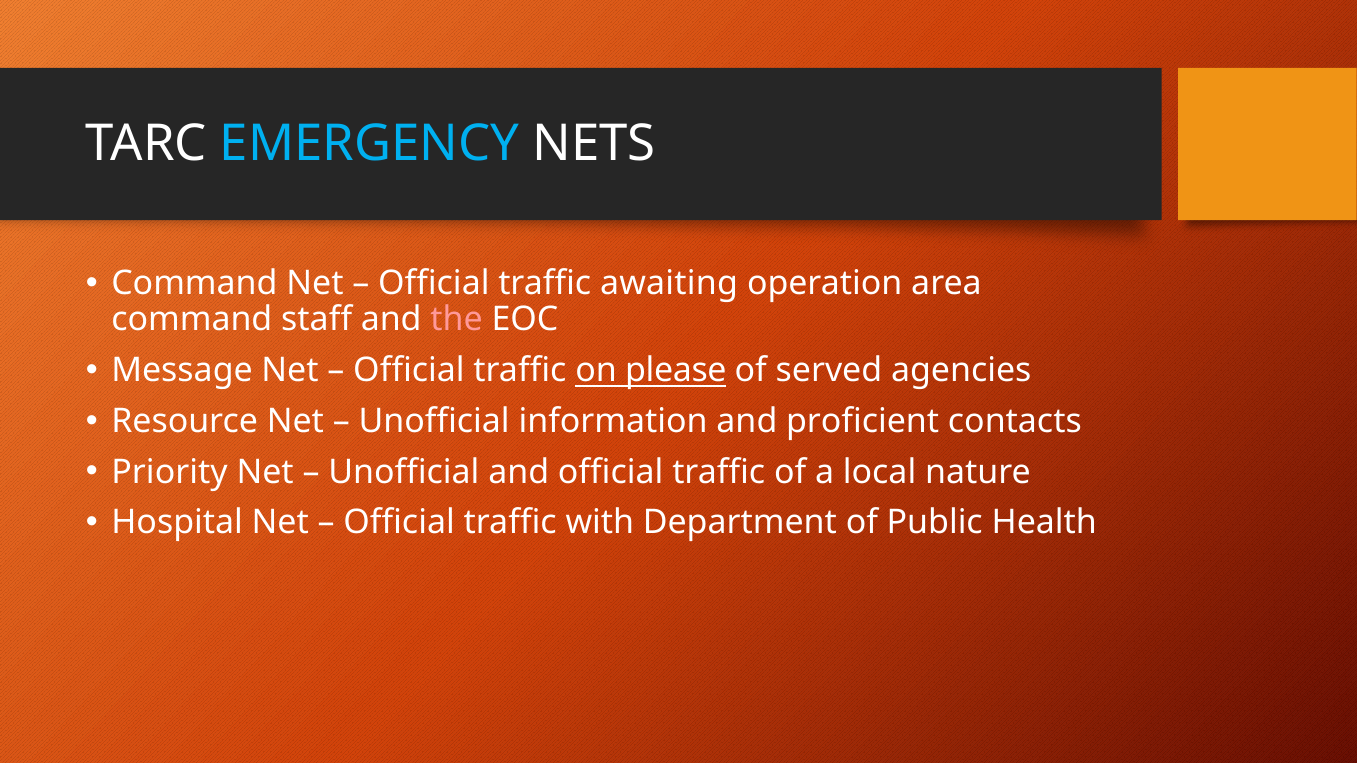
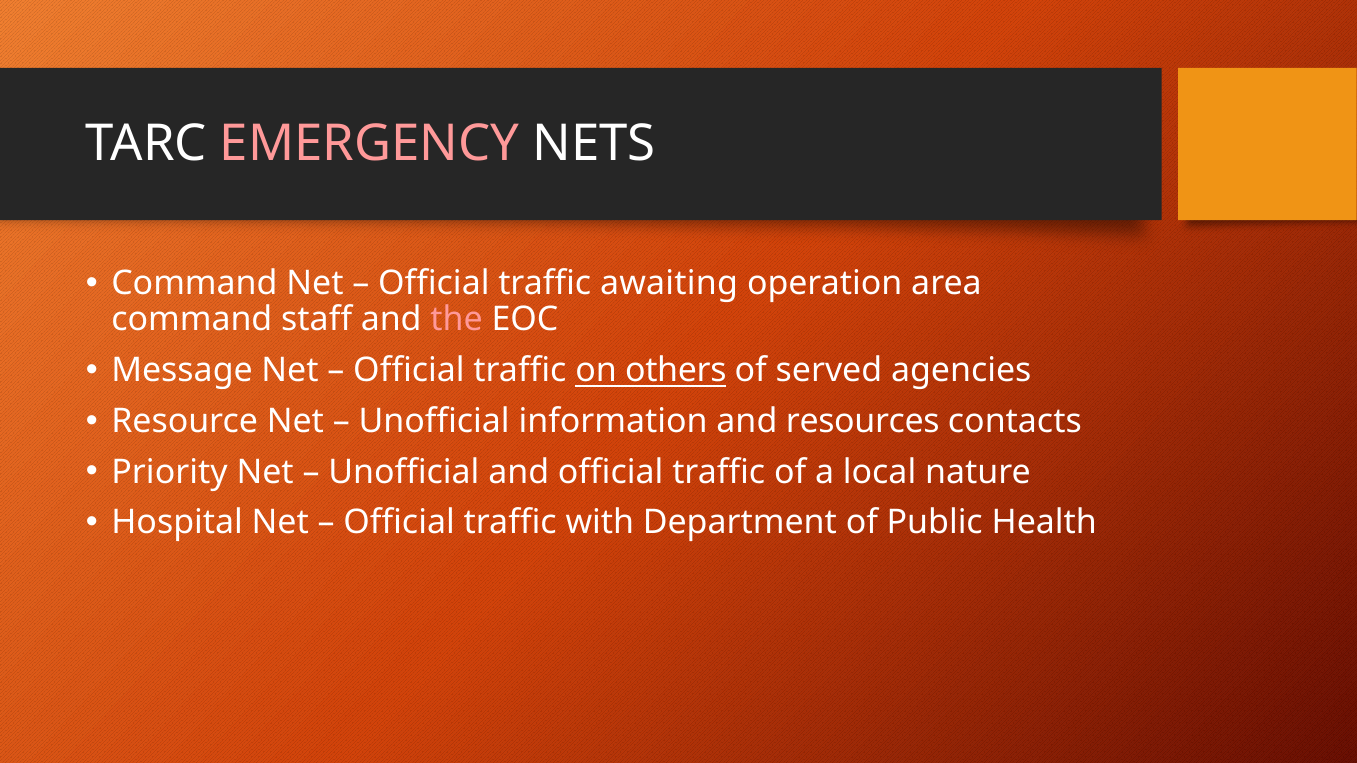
EMERGENCY colour: light blue -> pink (370, 144)
please: please -> others (676, 371)
proficient: proficient -> resources (863, 421)
